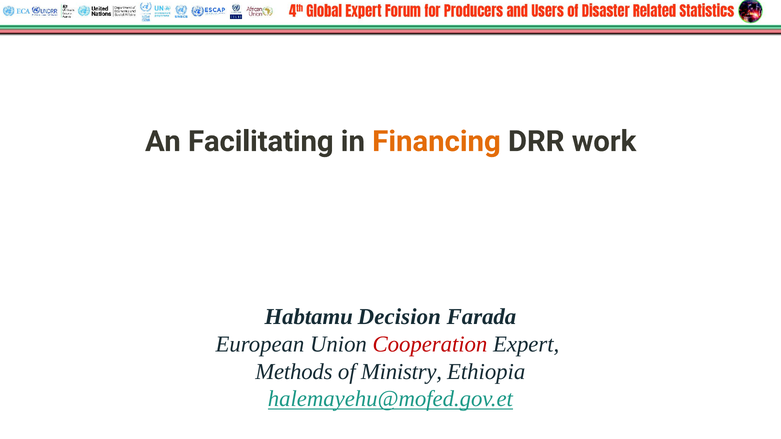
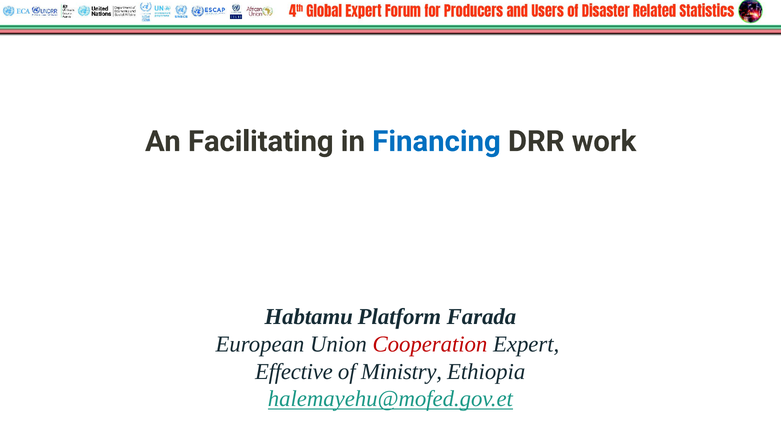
Financing colour: orange -> blue (436, 142)
Decision: Decision -> Platform (399, 317)
Methods: Methods -> Effective (294, 372)
